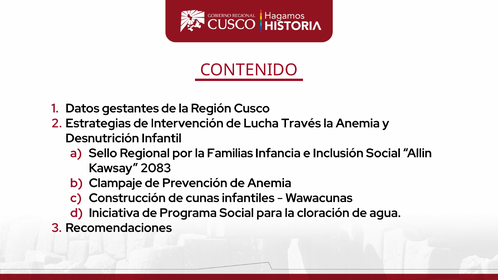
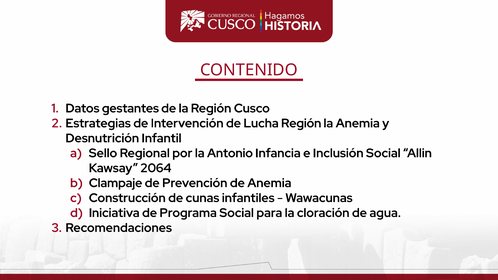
Lucha Través: Través -> Región (301, 123)
Familias: Familias -> Antonio (230, 153)
2083: 2083 -> 2064 (156, 168)
